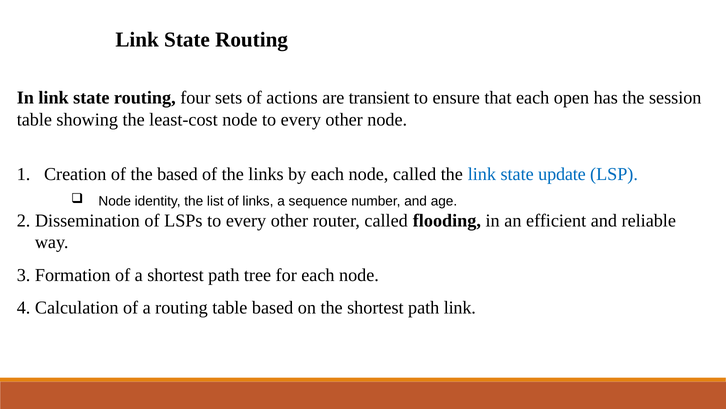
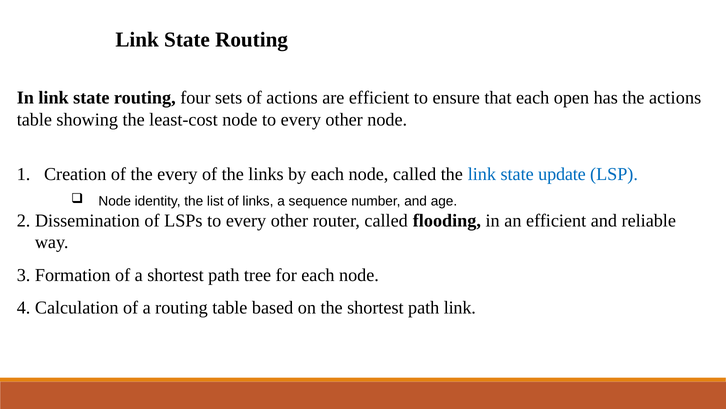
are transient: transient -> efficient (379, 98)
the session: session -> actions (675, 98)
the based: based -> every (177, 174)
